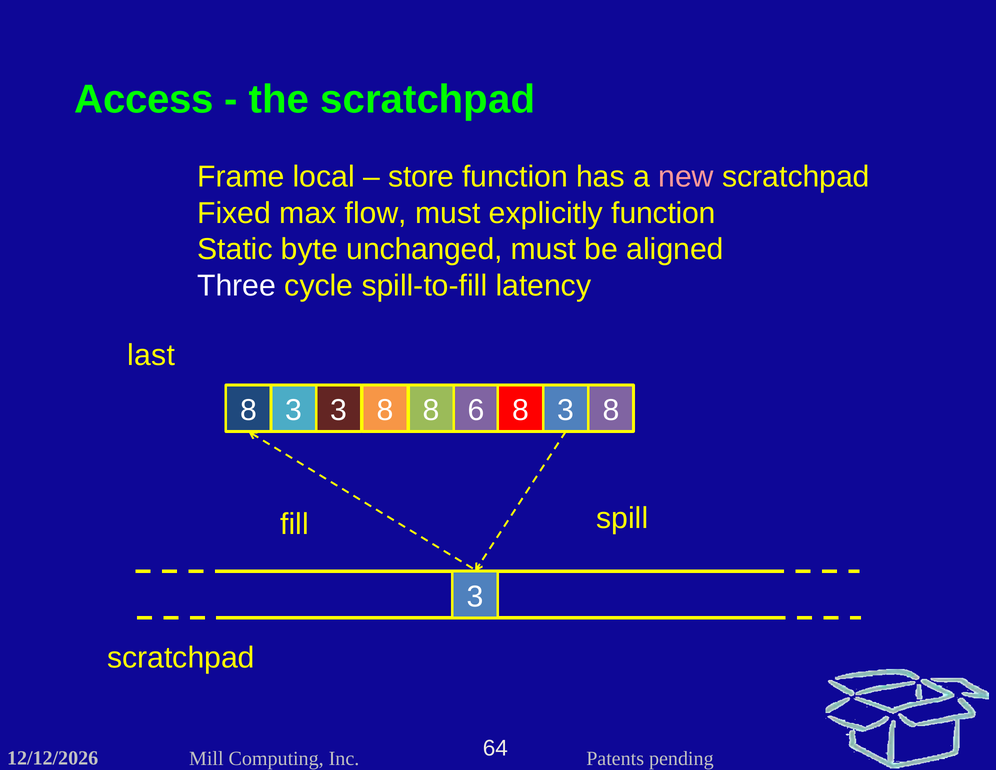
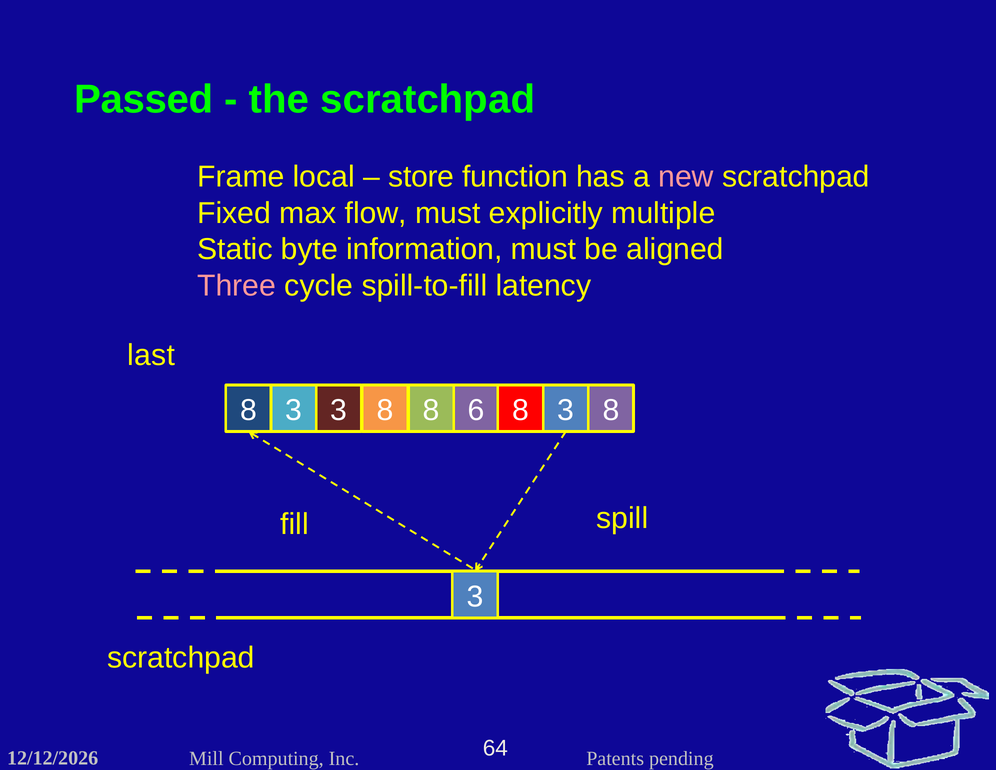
Access: Access -> Passed (144, 99)
explicitly function: function -> multiple (663, 213)
unchanged: unchanged -> information (424, 249)
Three colour: white -> pink (237, 285)
